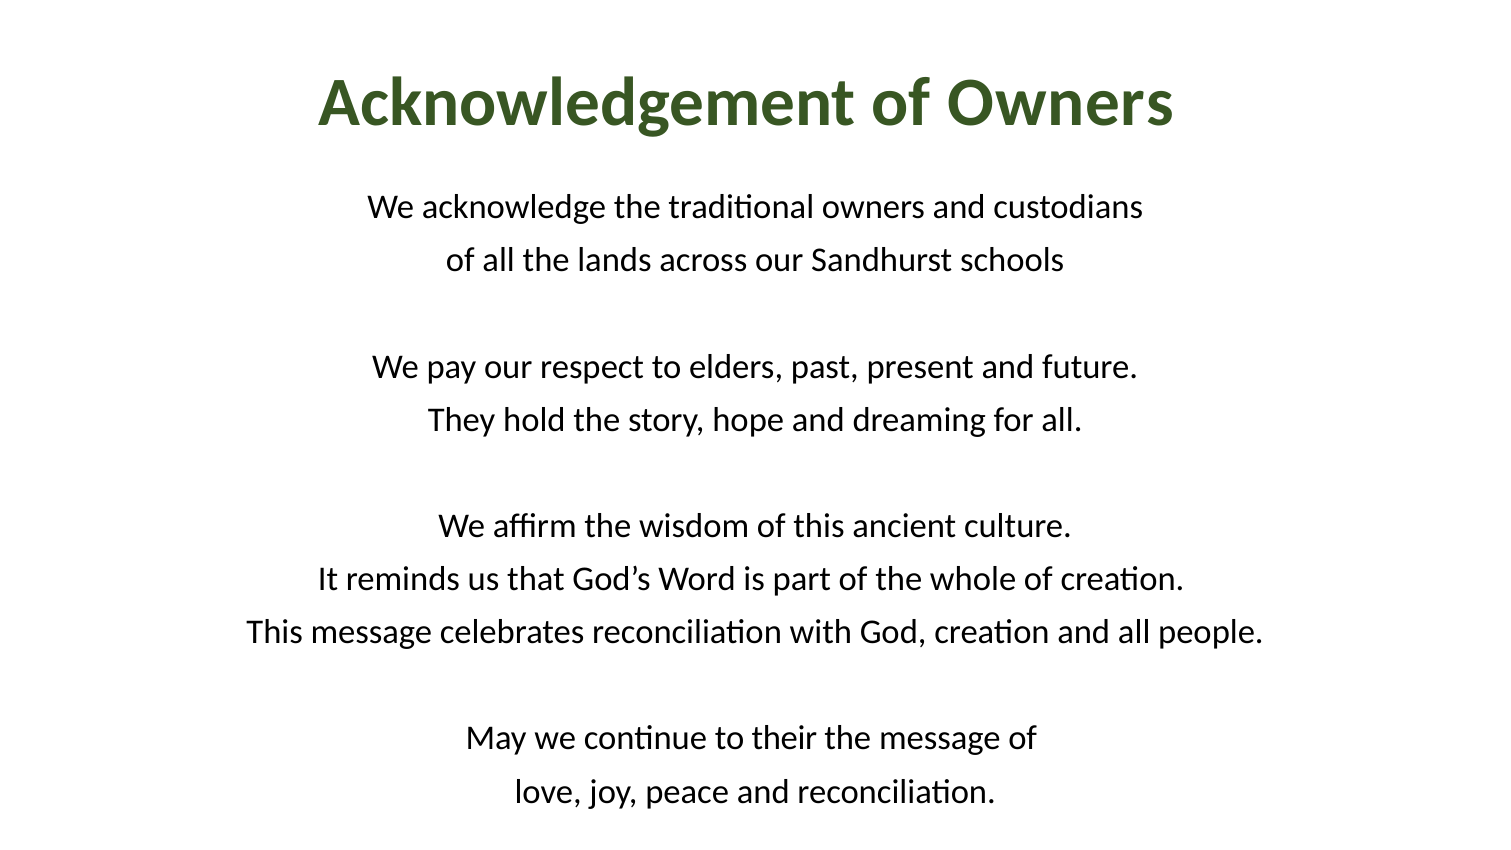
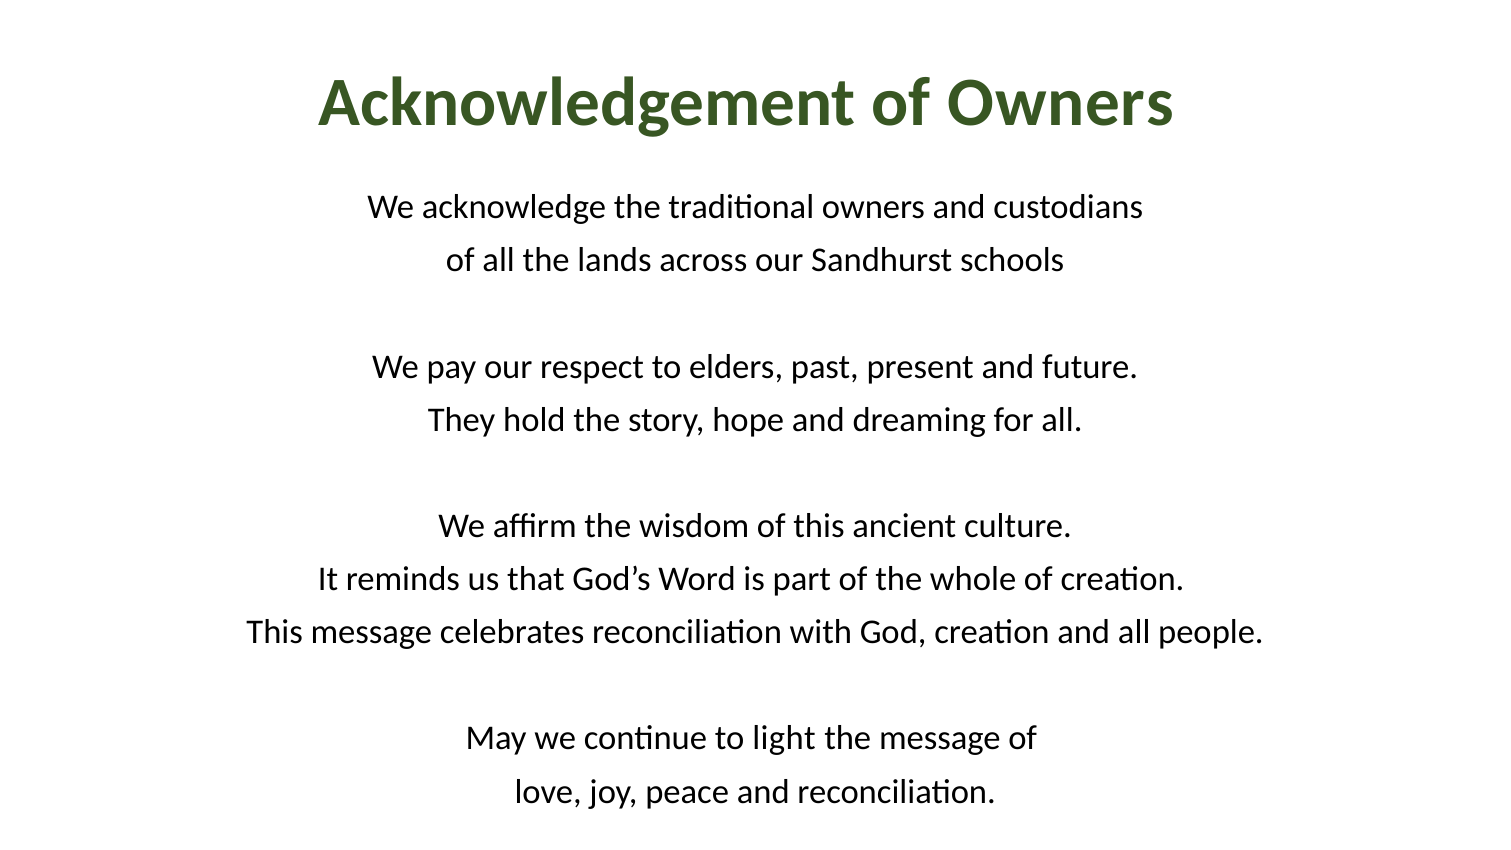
their: their -> light (784, 738)
